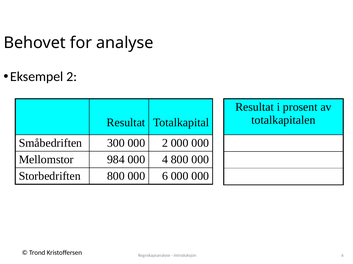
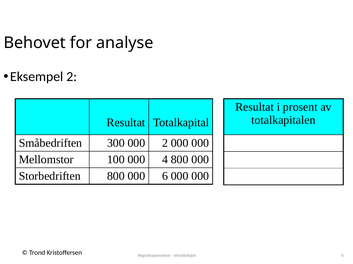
984: 984 -> 100 (116, 160)
